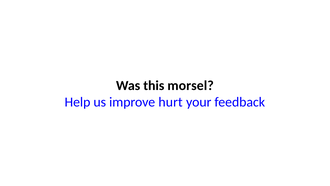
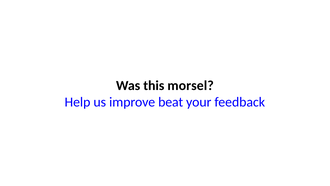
hurt: hurt -> beat (171, 102)
